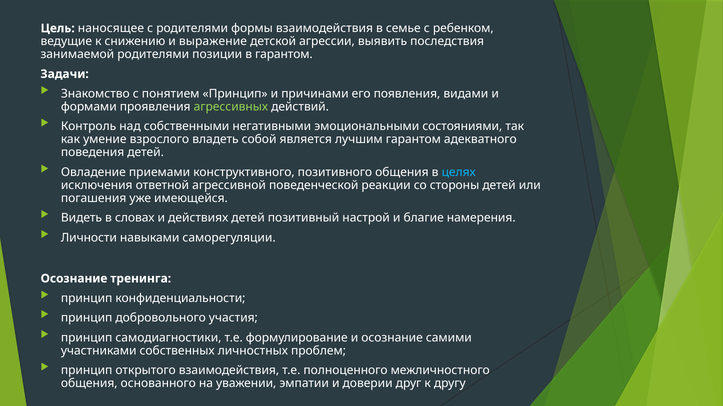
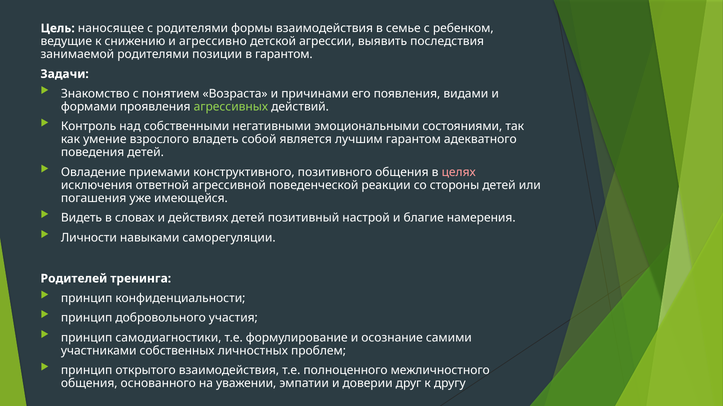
выражение: выражение -> агрессивно (213, 41)
понятием Принцип: Принцип -> Возраста (235, 94)
целях colour: light blue -> pink (459, 172)
Осознание: Осознание -> Родителей (74, 279)
